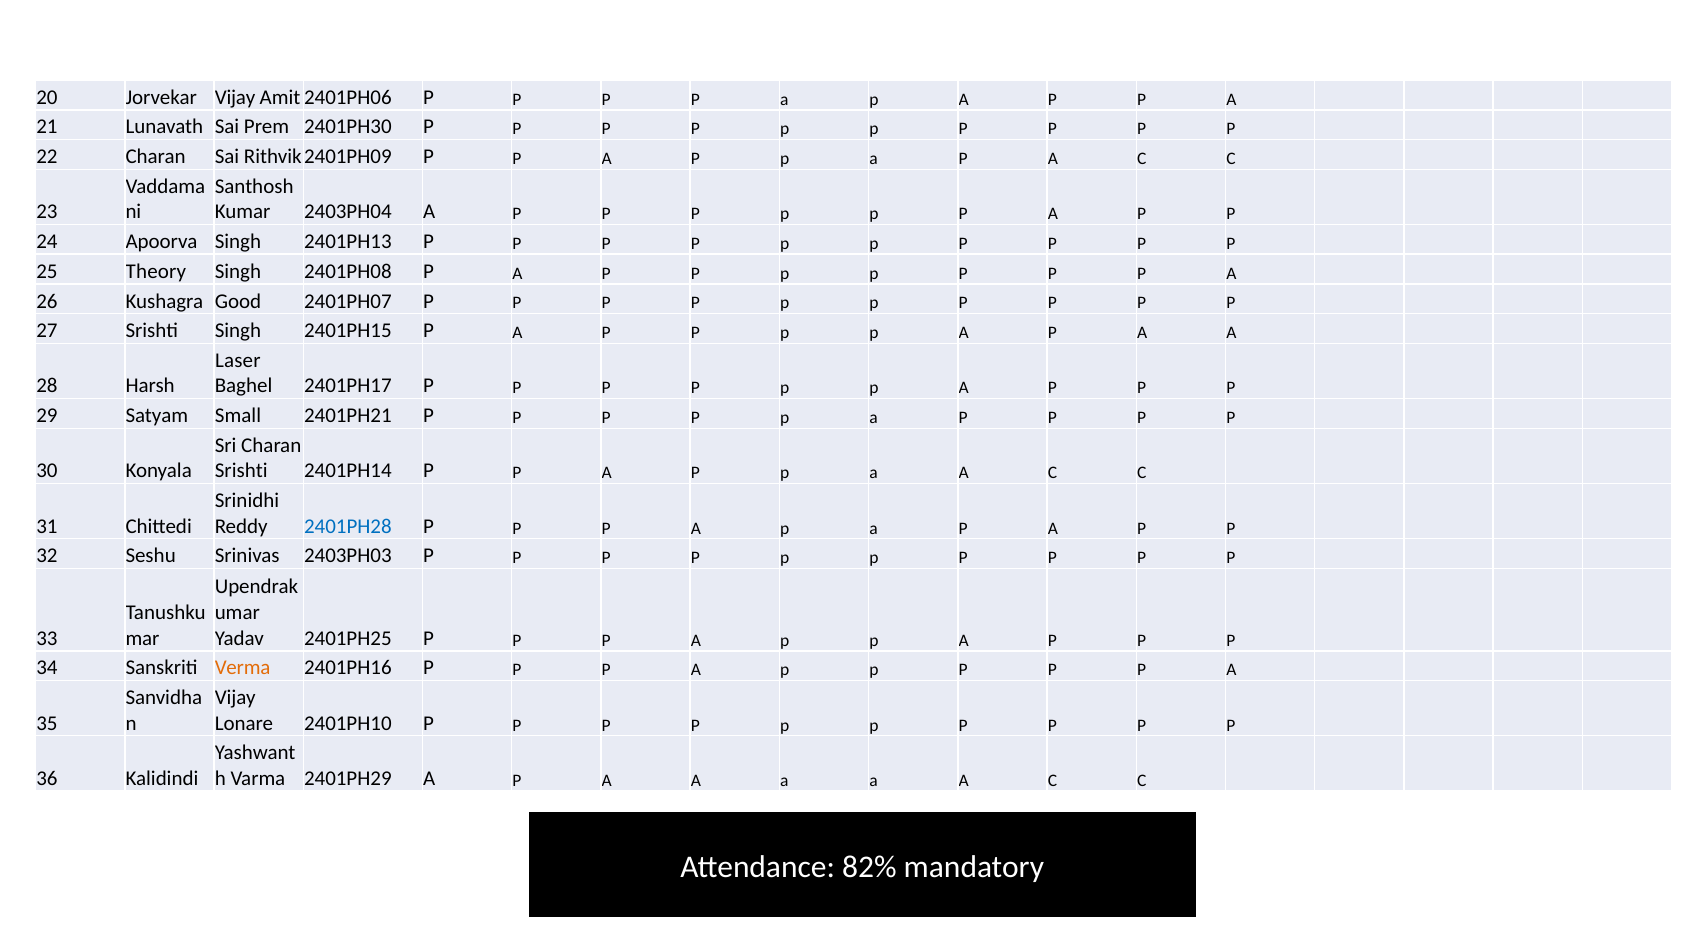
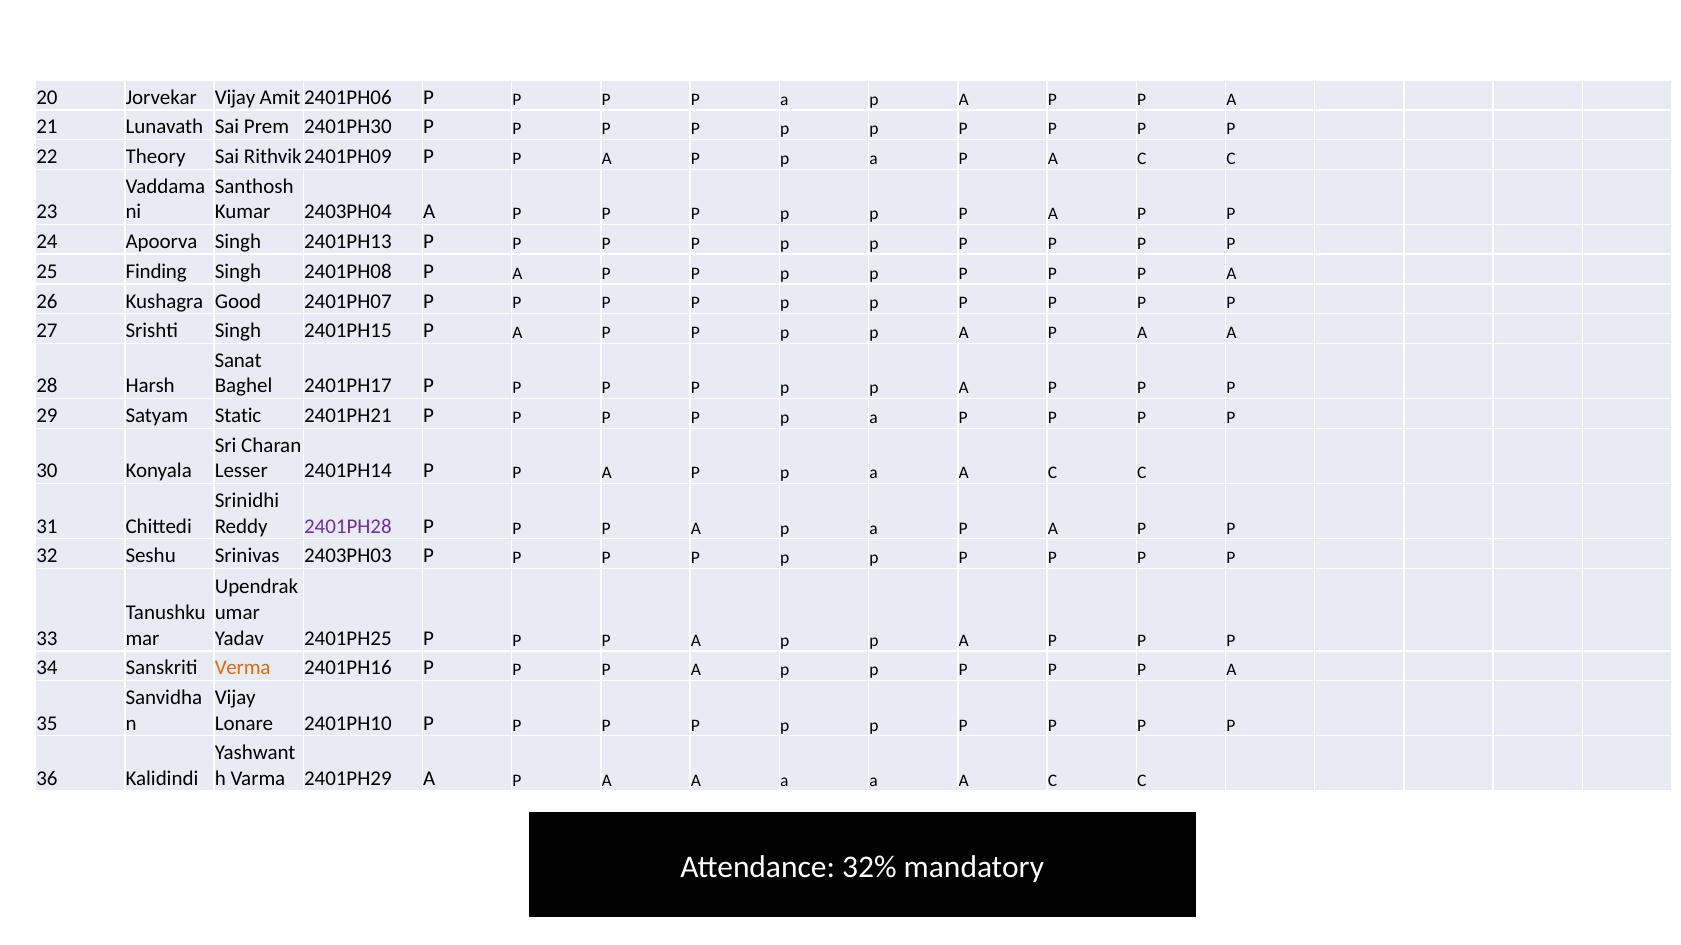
22 Charan: Charan -> Theory (156, 157)
Theory: Theory -> Finding (156, 272)
Laser: Laser -> Sanat (238, 361)
Small: Small -> Static (238, 416)
Srishti: Srishti -> Lesser (241, 471)
2401PH28 colour: blue -> purple (348, 526)
82%: 82% -> 32% (869, 867)
